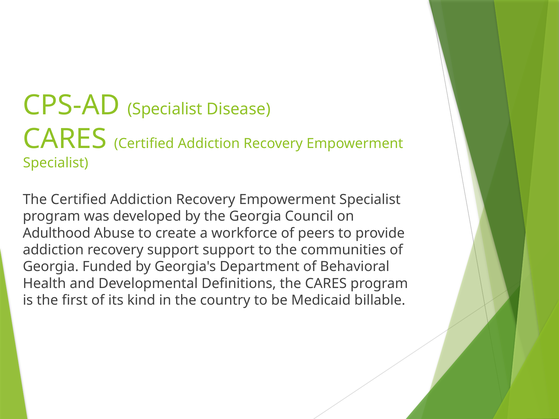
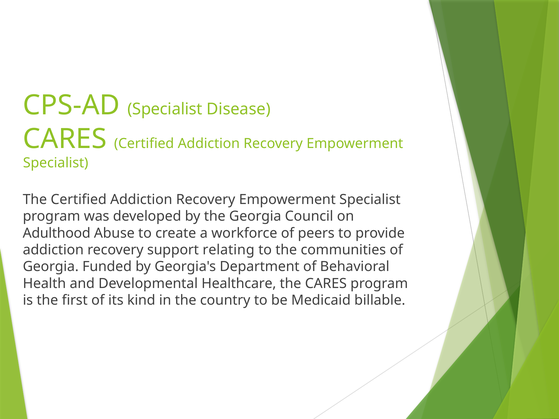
support support: support -> relating (229, 250)
Definitions: Definitions -> Healthcare (239, 284)
